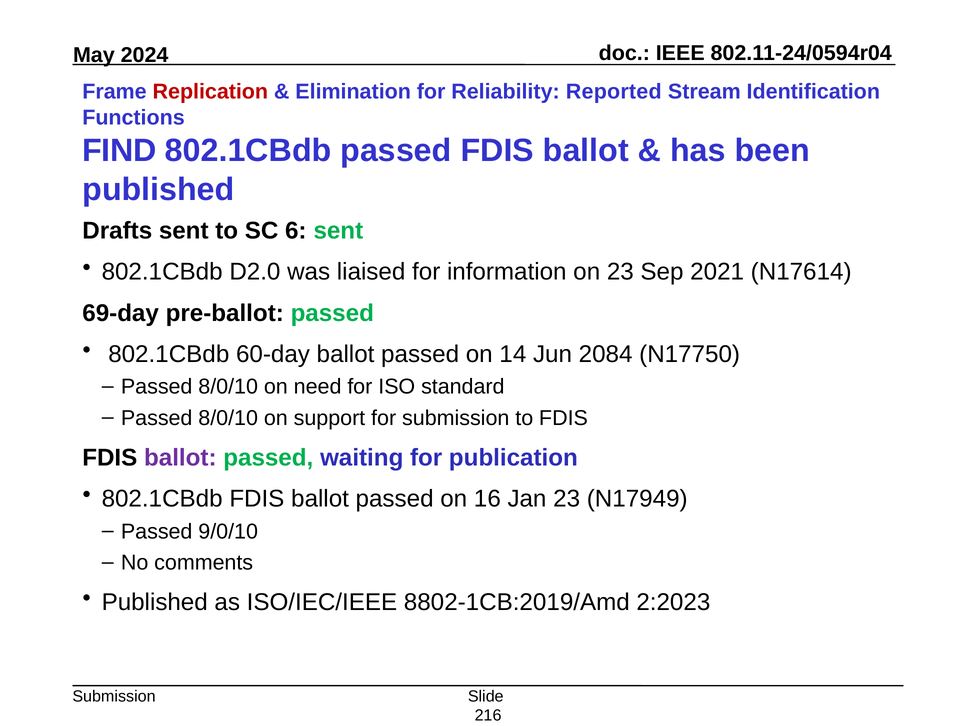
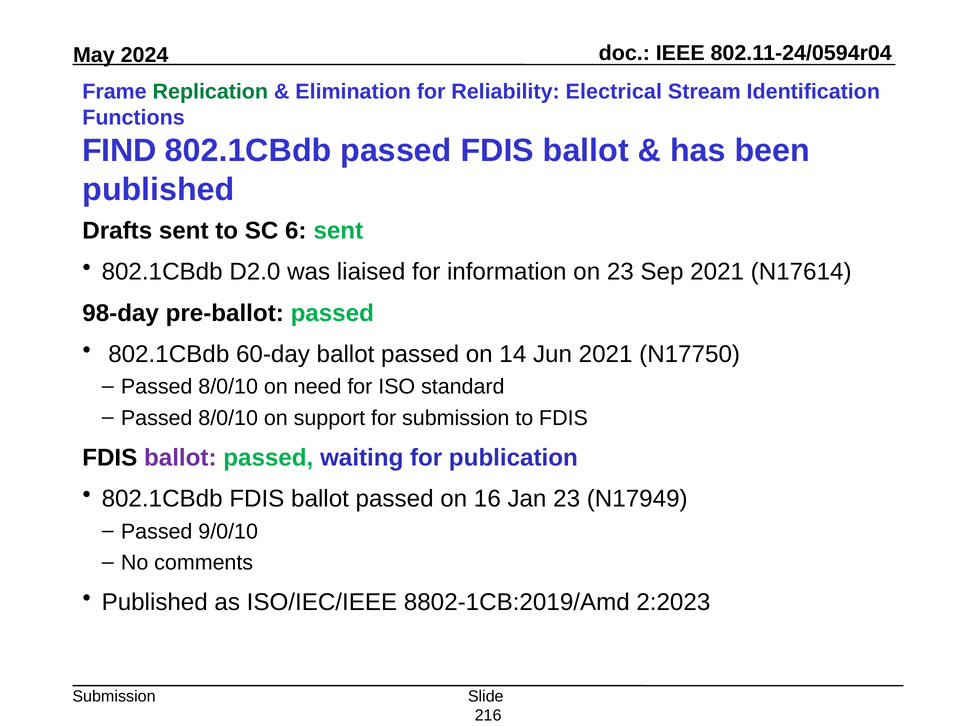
Replication colour: red -> green (210, 92)
Reported: Reported -> Electrical (614, 92)
69-day: 69-day -> 98-day (121, 313)
Jun 2084: 2084 -> 2021 (606, 354)
